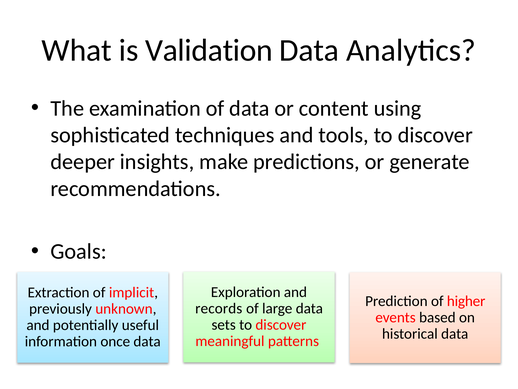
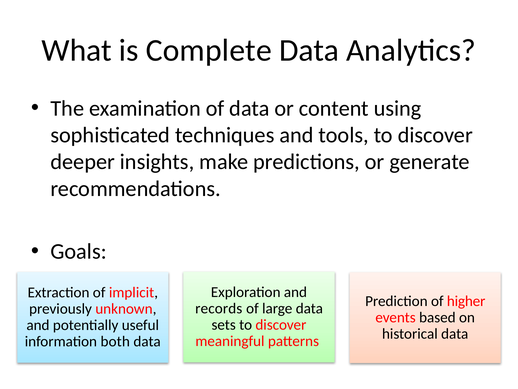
Validation: Validation -> Complete (209, 50)
once: once -> both (115, 341)
